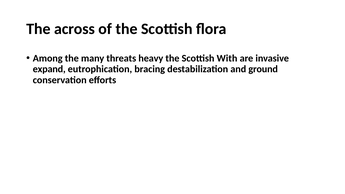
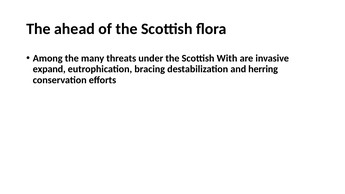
across: across -> ahead (74, 29)
heavy: heavy -> under (151, 58)
ground: ground -> herring (263, 69)
